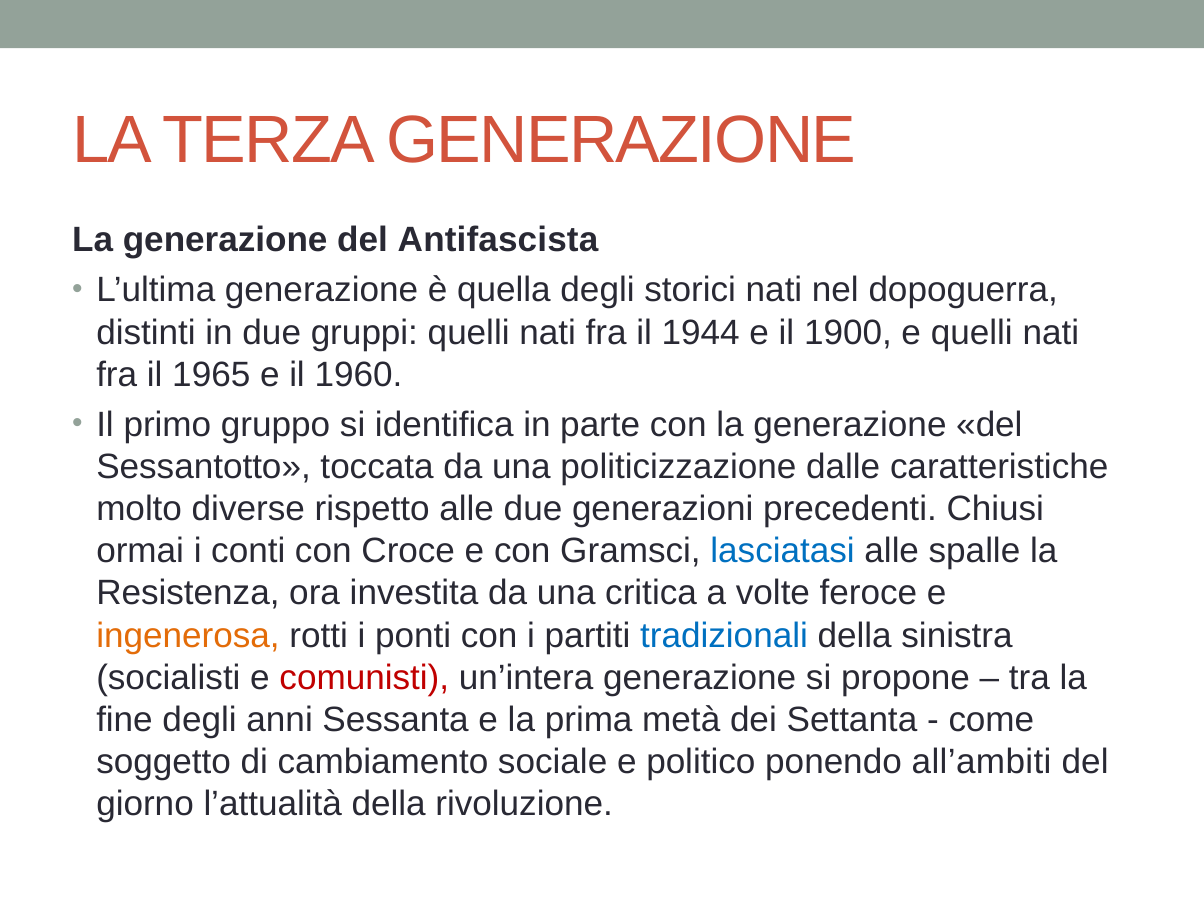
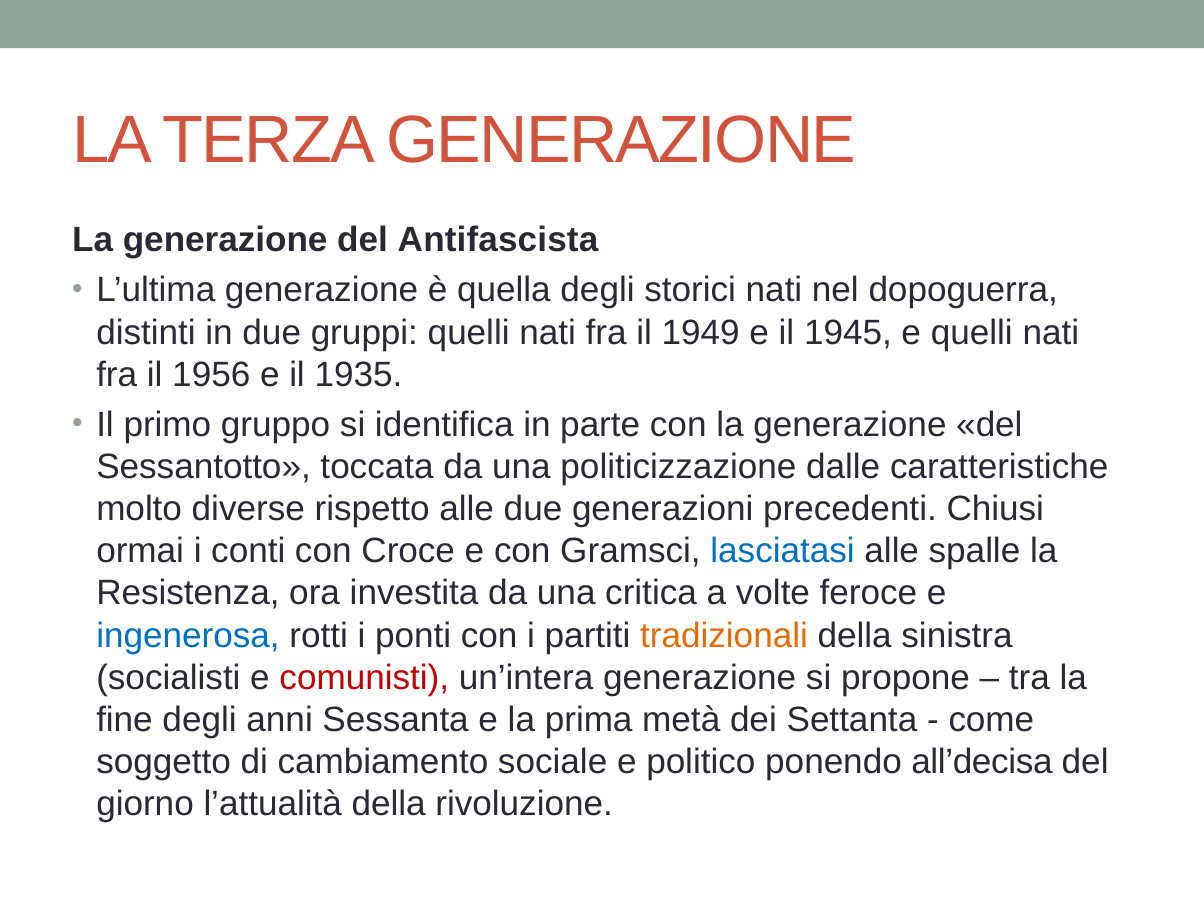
1944: 1944 -> 1949 (701, 333)
1900: 1900 -> 1945 (848, 333)
1965: 1965 -> 1956 (211, 375)
1960: 1960 -> 1935 (358, 375)
ingenerosa colour: orange -> blue (188, 636)
tradizionali colour: blue -> orange (724, 636)
all’ambiti: all’ambiti -> all’decisa (982, 762)
